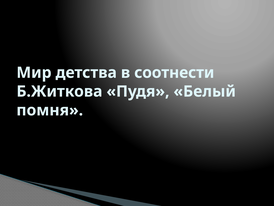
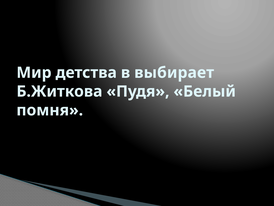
соотнести: соотнести -> выбирает (174, 72)
